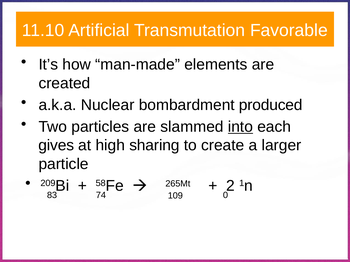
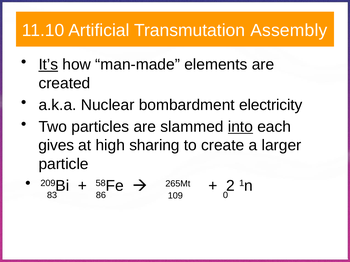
Favorable: Favorable -> Assembly (289, 30)
It’s underline: none -> present (48, 65)
produced: produced -> electricity (271, 105)
74: 74 -> 86 (101, 196)
